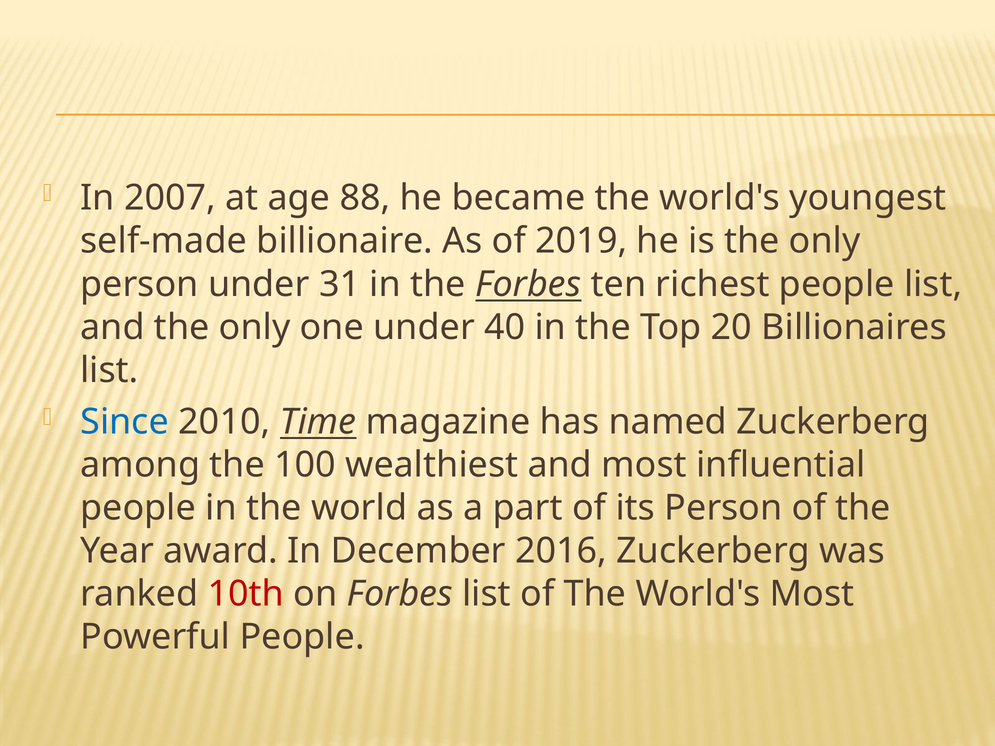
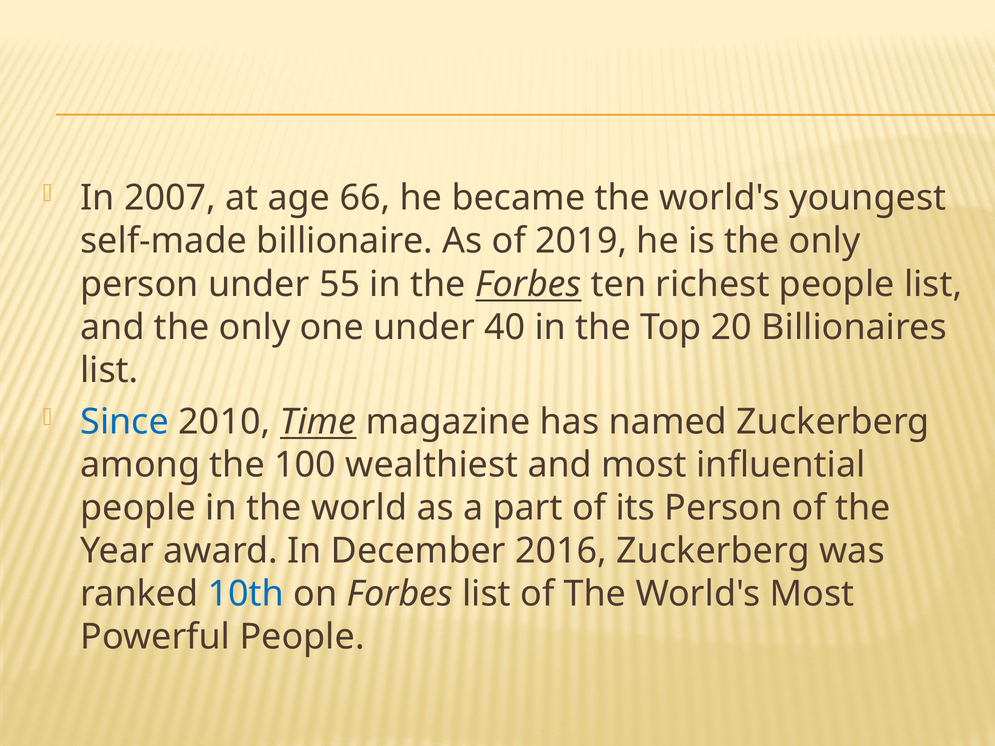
88: 88 -> 66 (365, 198)
31: 31 -> 55 (340, 284)
10th colour: red -> blue (246, 594)
